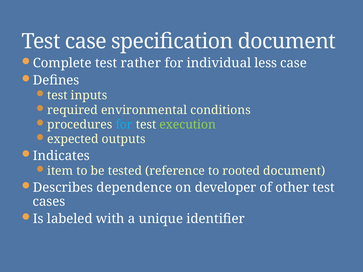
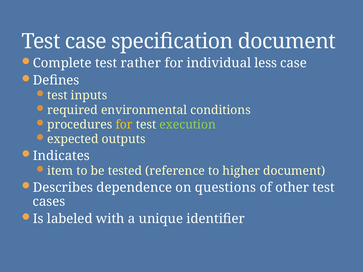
for colour: light blue -> yellow (124, 125)
rooted: rooted -> higher (241, 171)
developer: developer -> questions (225, 188)
